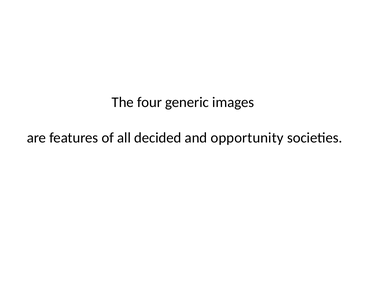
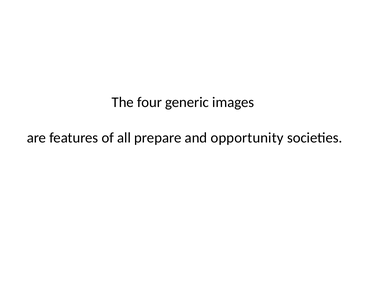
decided: decided -> prepare (158, 137)
